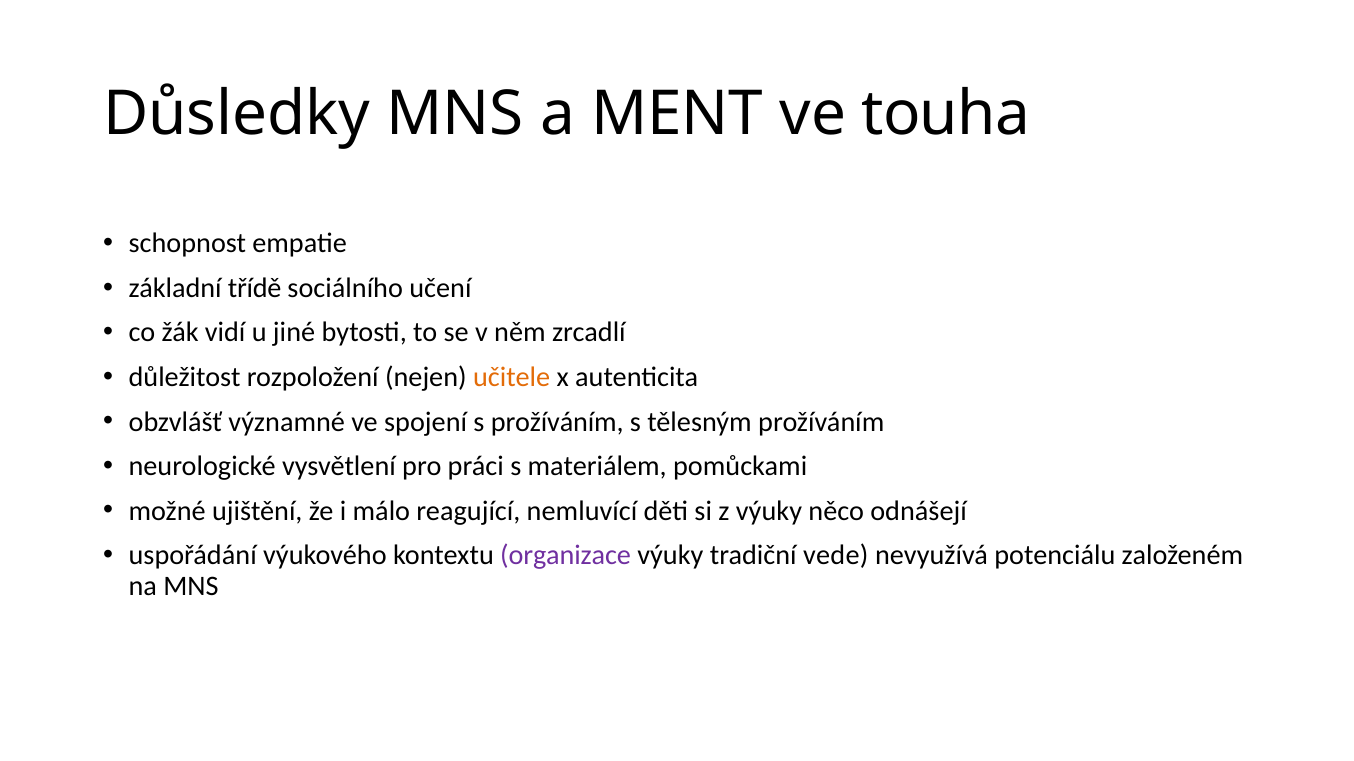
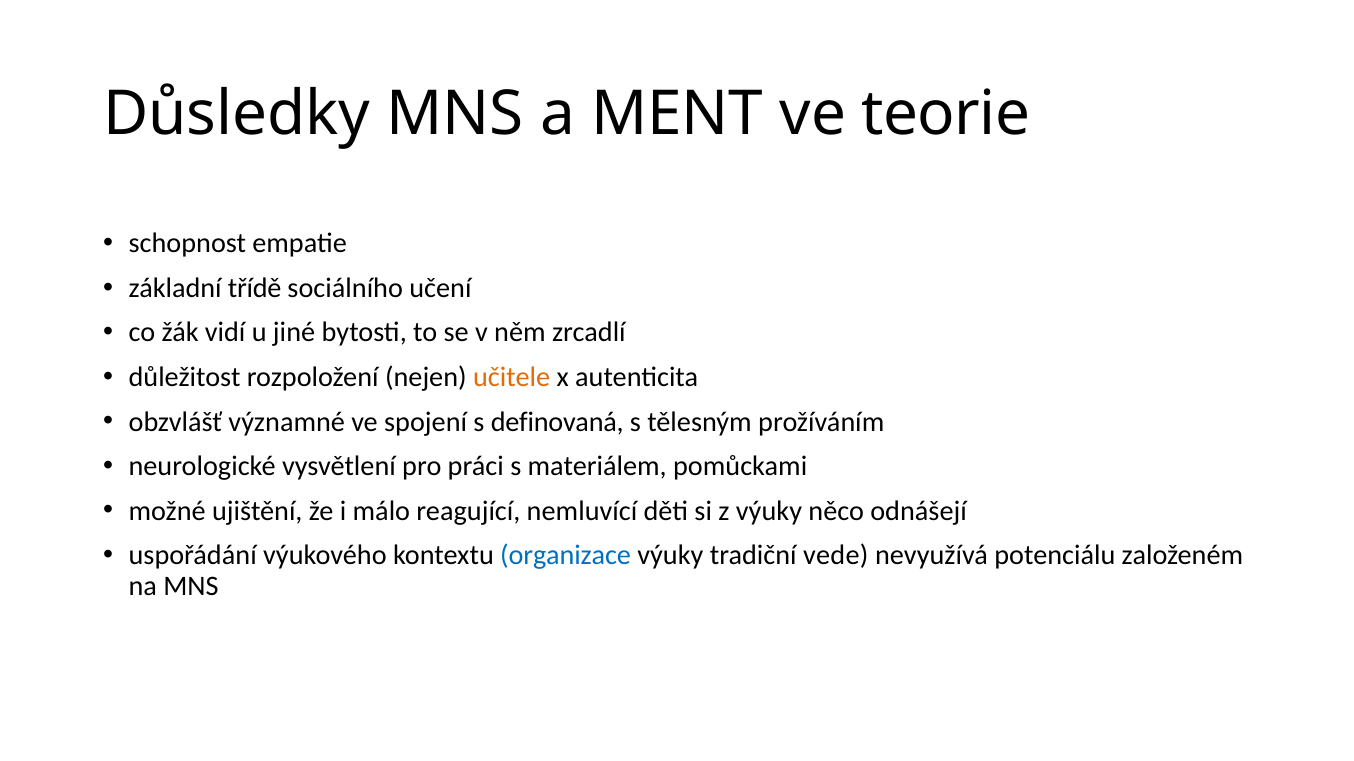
touha: touha -> teorie (946, 114)
s prožíváním: prožíváním -> definovaná (557, 422)
organizace colour: purple -> blue (566, 556)
